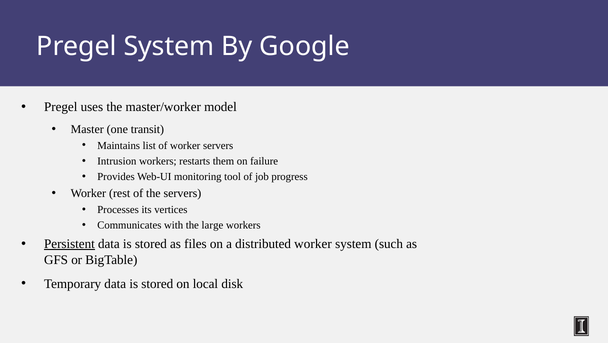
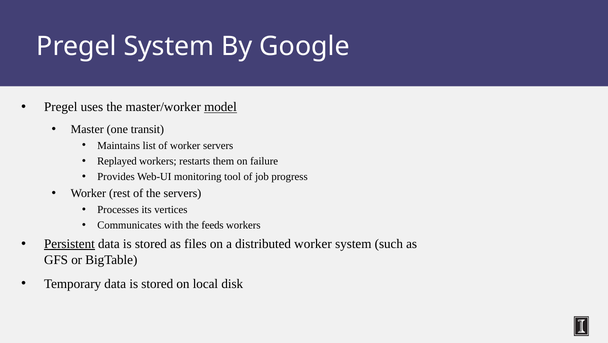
model underline: none -> present (220, 107)
Intrusion: Intrusion -> Replayed (117, 161)
large: large -> feeds (213, 225)
